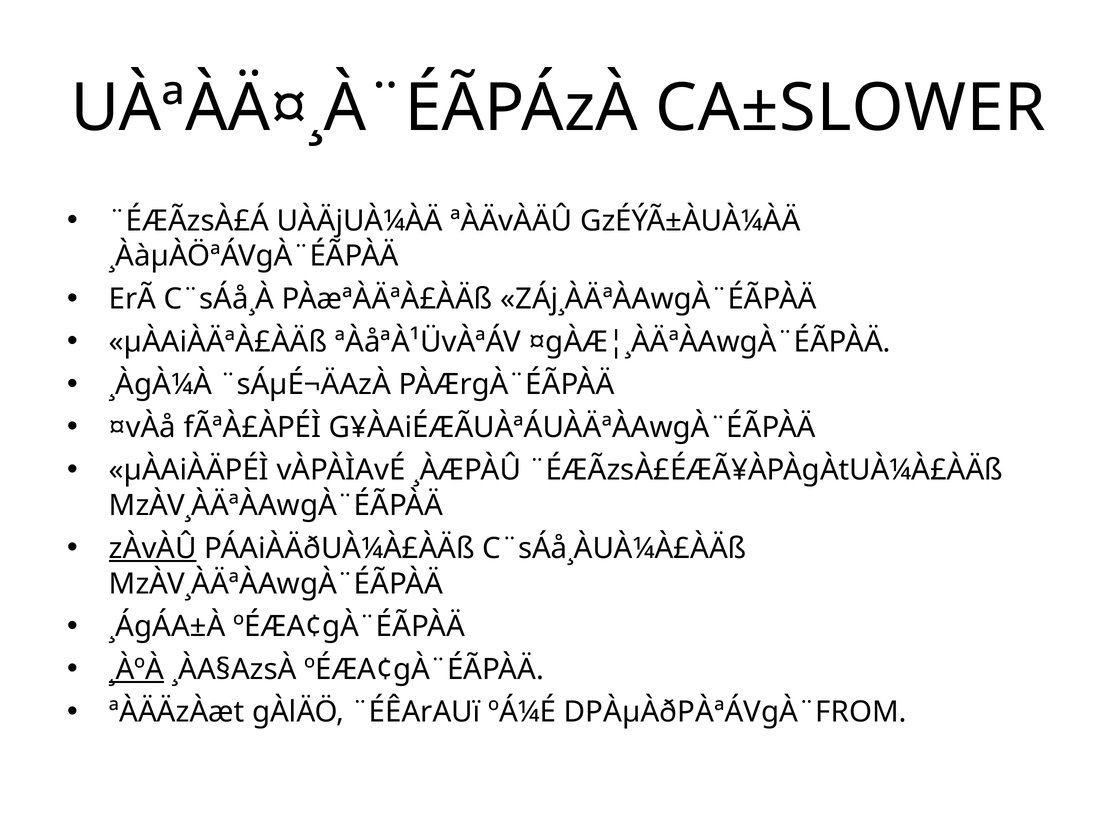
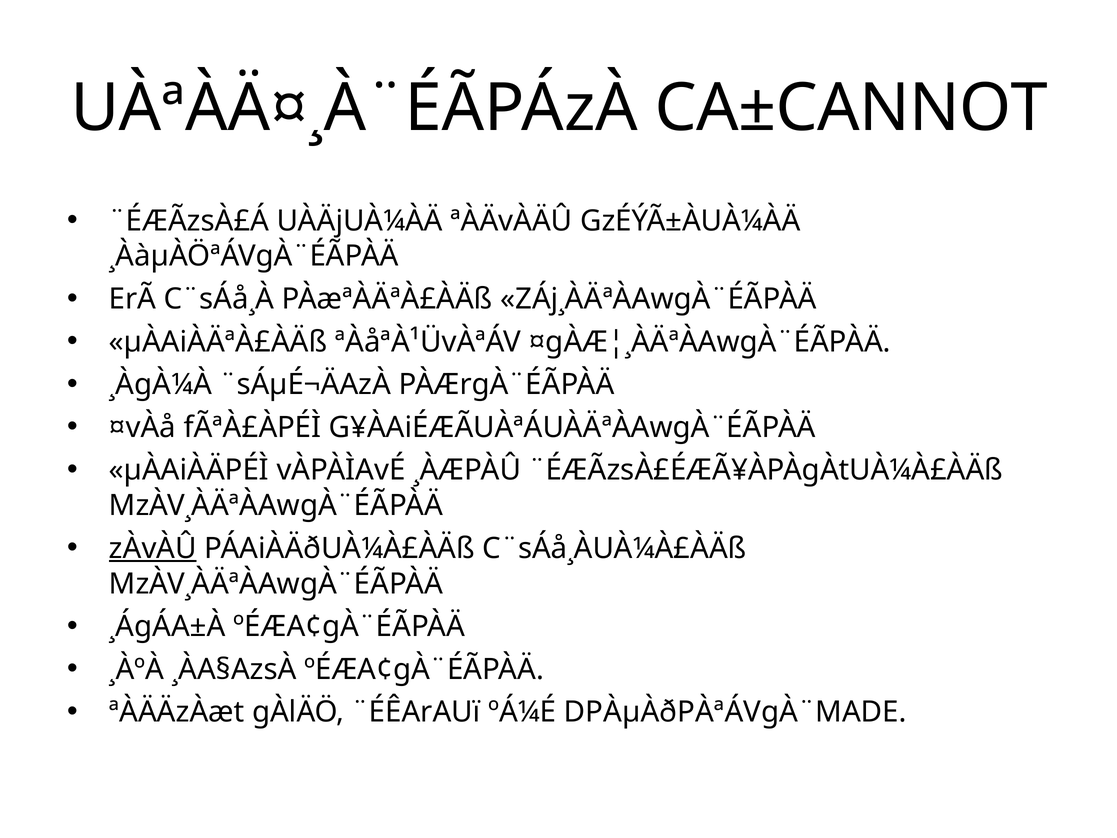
CA±SLOWER: CA±SLOWER -> CA±CANNOT (851, 108)
¸ÀºÀ underline: present -> none (137, 669)
DPÀµÀðPÀªÁVgÀ¨FROM: DPÀµÀðPÀªÁVgÀ¨FROM -> DPÀµÀðPÀªÁVgÀ¨MADE (735, 712)
